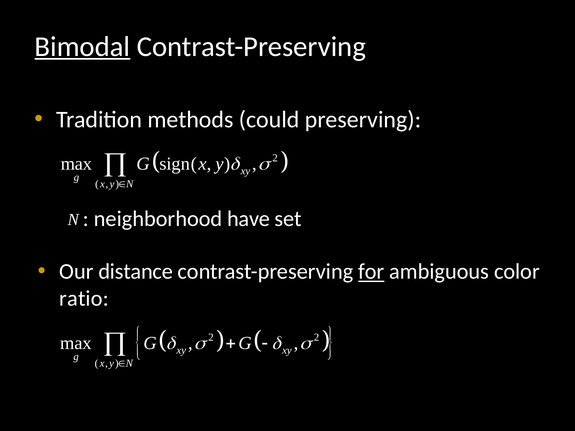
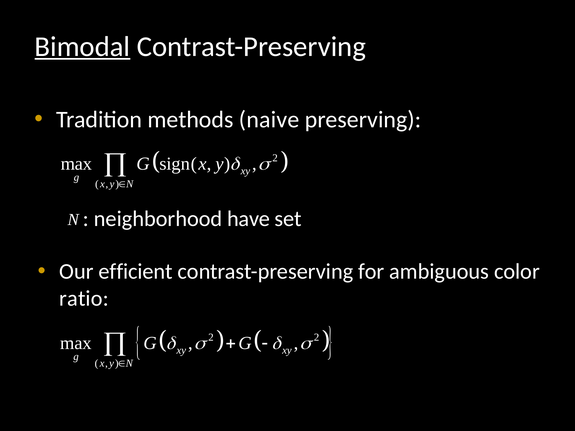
could: could -> naive (269, 120)
distance: distance -> efficient (136, 272)
for underline: present -> none (371, 272)
